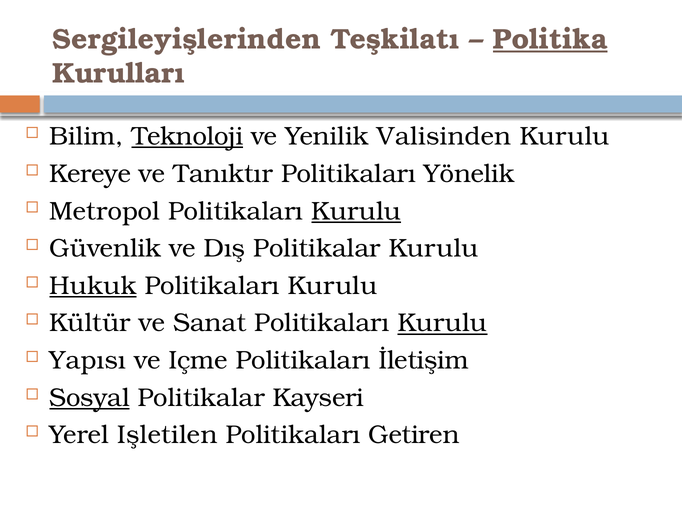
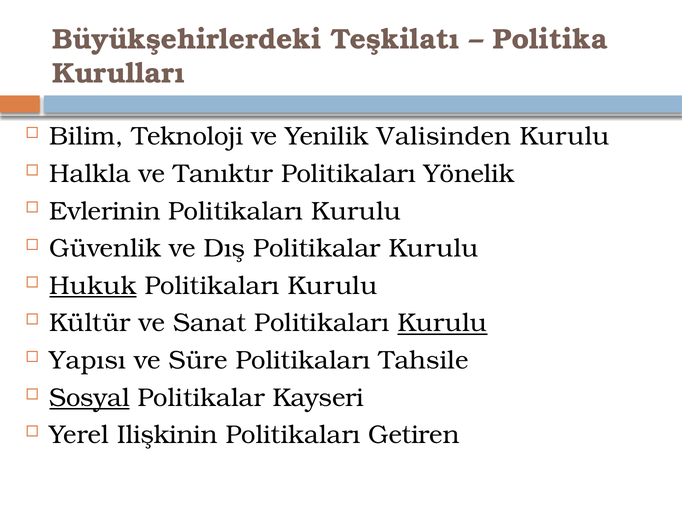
Sergileyişlerinden: Sergileyişlerinden -> Büyükşehirlerdeki (187, 39)
Politika underline: present -> none (550, 39)
Teknoloji underline: present -> none (187, 137)
Kereye: Kereye -> Halkla (90, 174)
Metropol: Metropol -> Evlerinin (105, 211)
Kurulu underline: present -> none (356, 211)
Içme: Içme -> Süre (198, 361)
İletişim: İletişim -> Tahsile (424, 361)
Işletilen: Işletilen -> Ilişkinin (167, 435)
